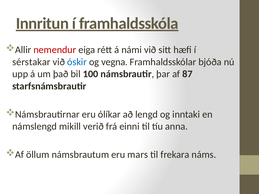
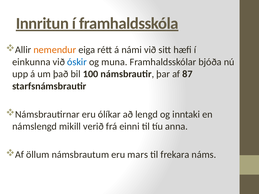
nemendur colour: red -> orange (55, 50)
sérstakar: sérstakar -> einkunna (31, 62)
vegna: vegna -> muna (114, 62)
